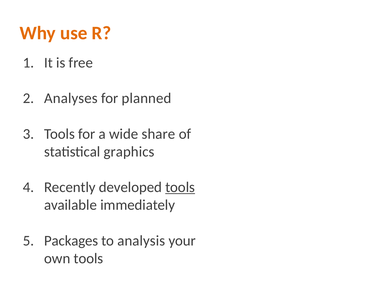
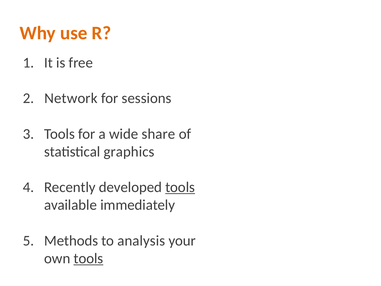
Analyses: Analyses -> Network (71, 98)
planned: planned -> sessions (147, 98)
Packages: Packages -> Methods (71, 240)
tools underline: none -> present (88, 258)
